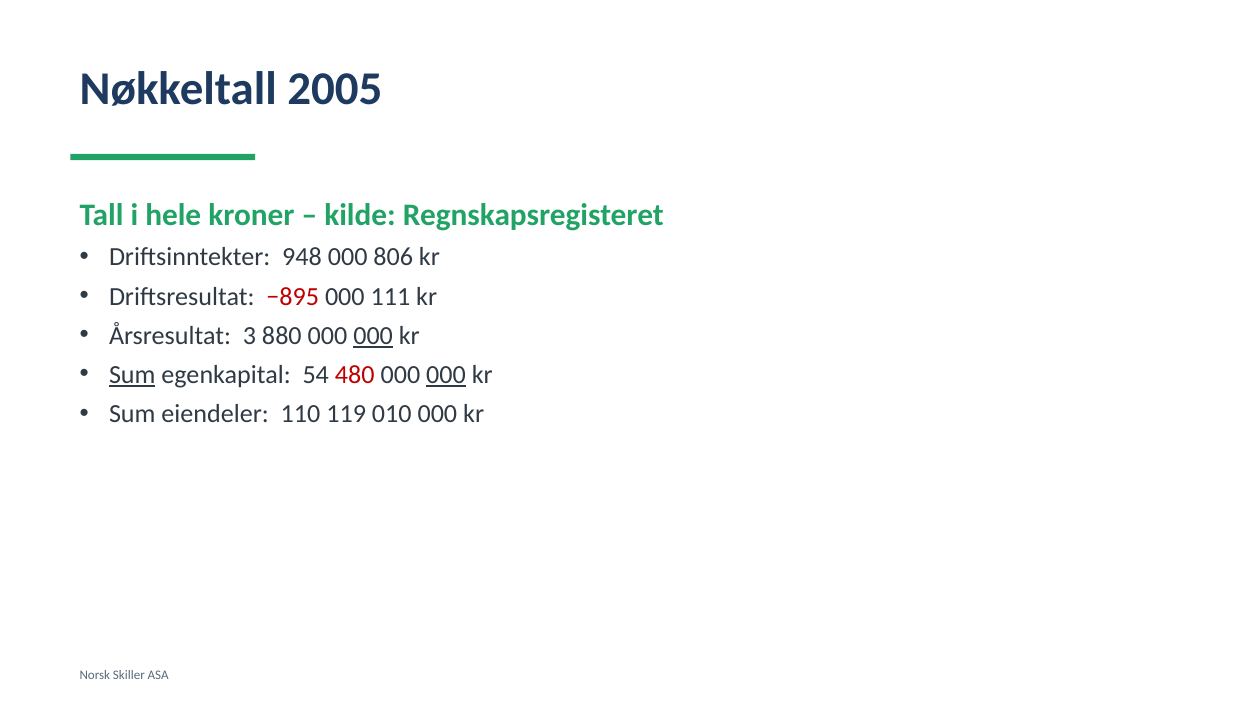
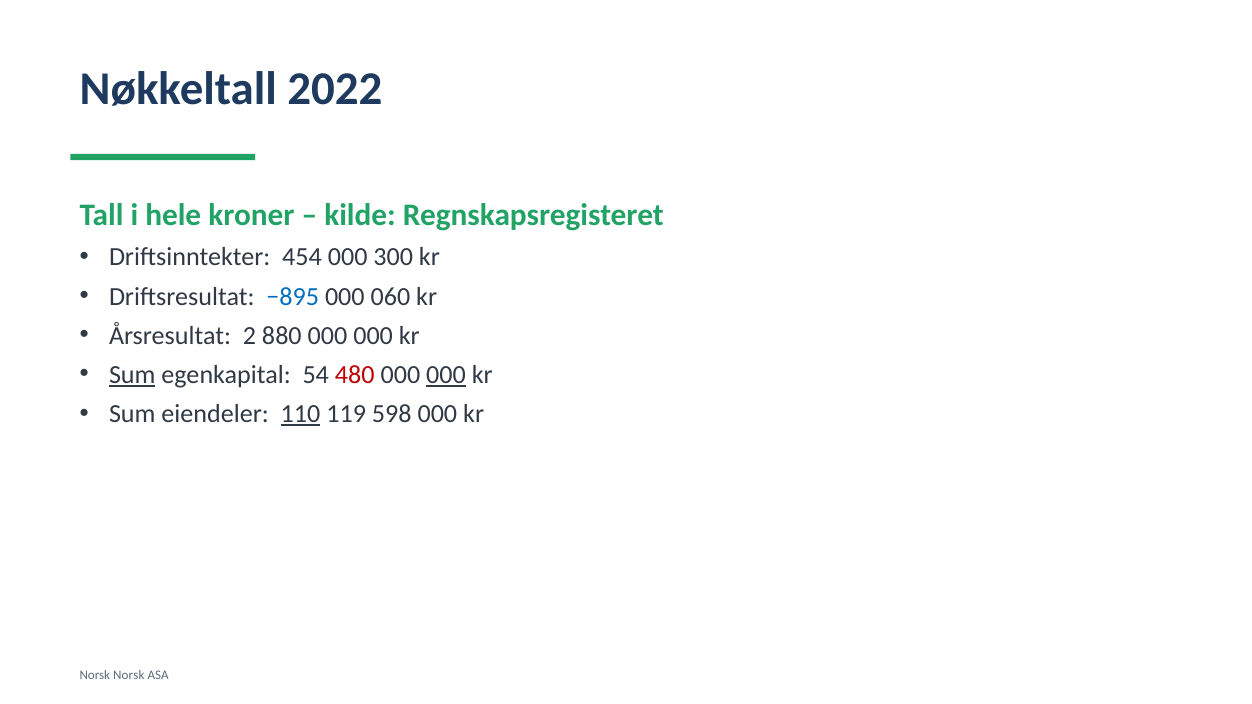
2005: 2005 -> 2022 (335, 89)
948: 948 -> 454 (302, 257)
806: 806 -> 300 (393, 257)
−895 colour: red -> blue (293, 297)
111: 111 -> 060 (390, 297)
3: 3 -> 2 (250, 336)
000 underline: present -> none (373, 336)
110 underline: none -> present (301, 414)
010: 010 -> 598 (392, 414)
Norsk Skiller: Skiller -> Norsk (129, 676)
